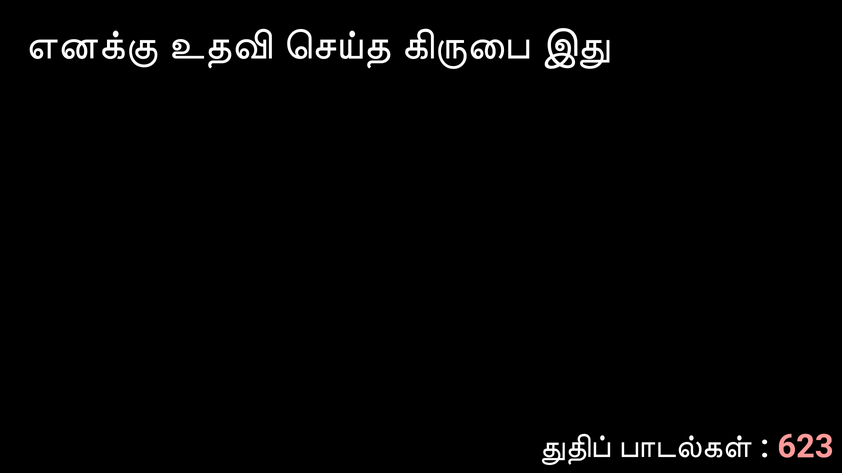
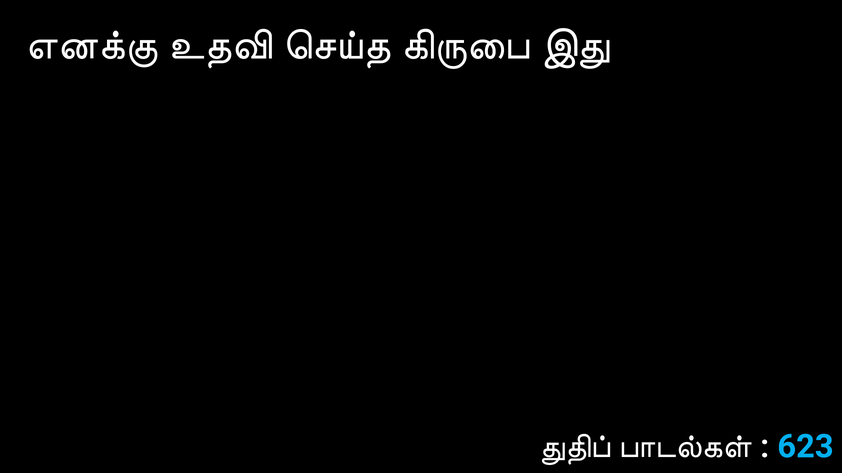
623 colour: pink -> light blue (805, 447)
